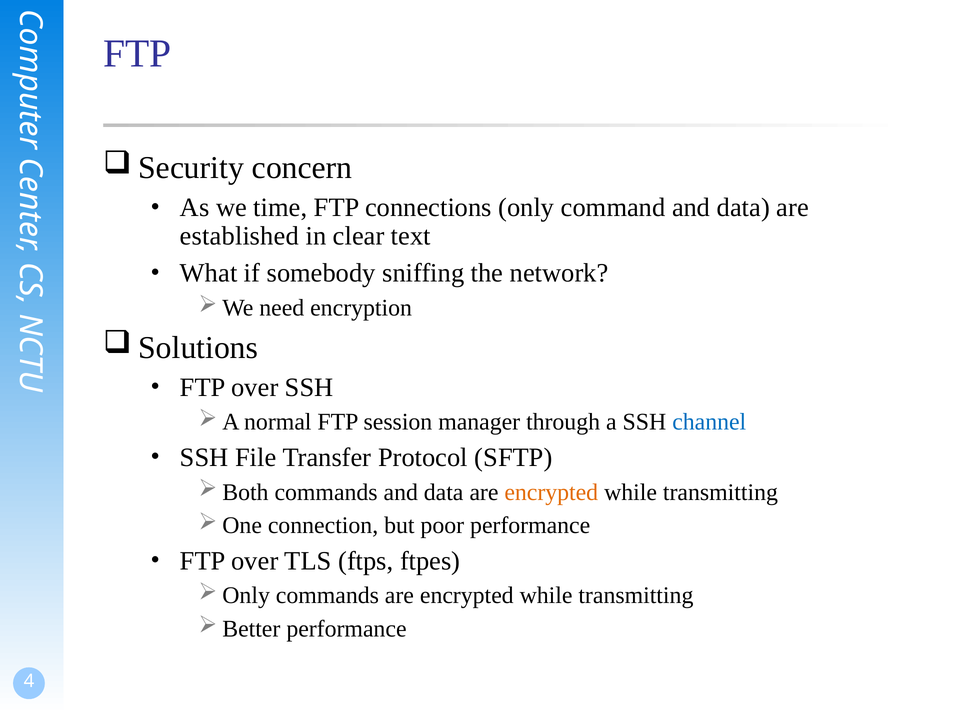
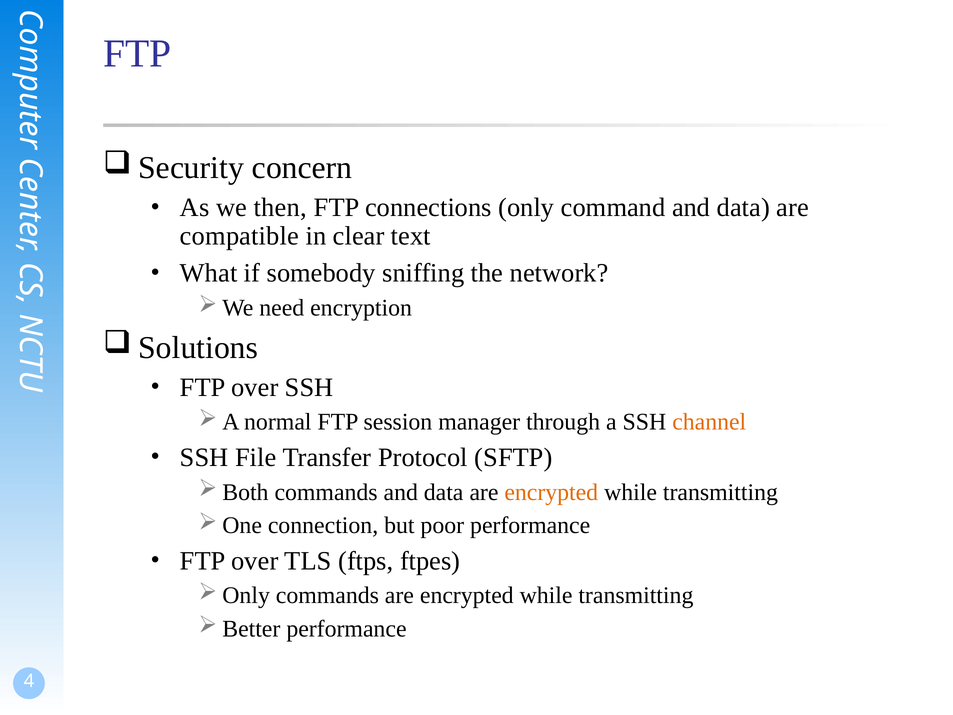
time: time -> then (280, 208)
established: established -> compatible (239, 236)
channel colour: blue -> orange (709, 422)
